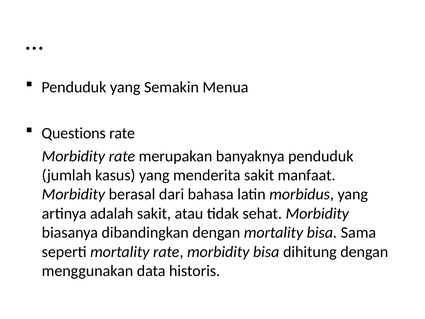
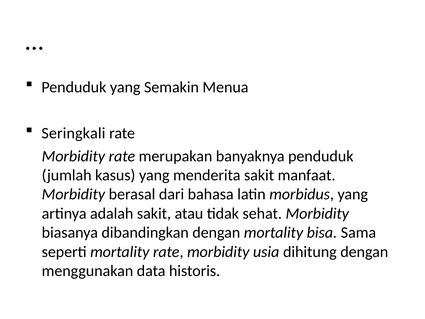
Questions: Questions -> Seringkali (73, 133)
morbidity bisa: bisa -> usia (266, 252)
